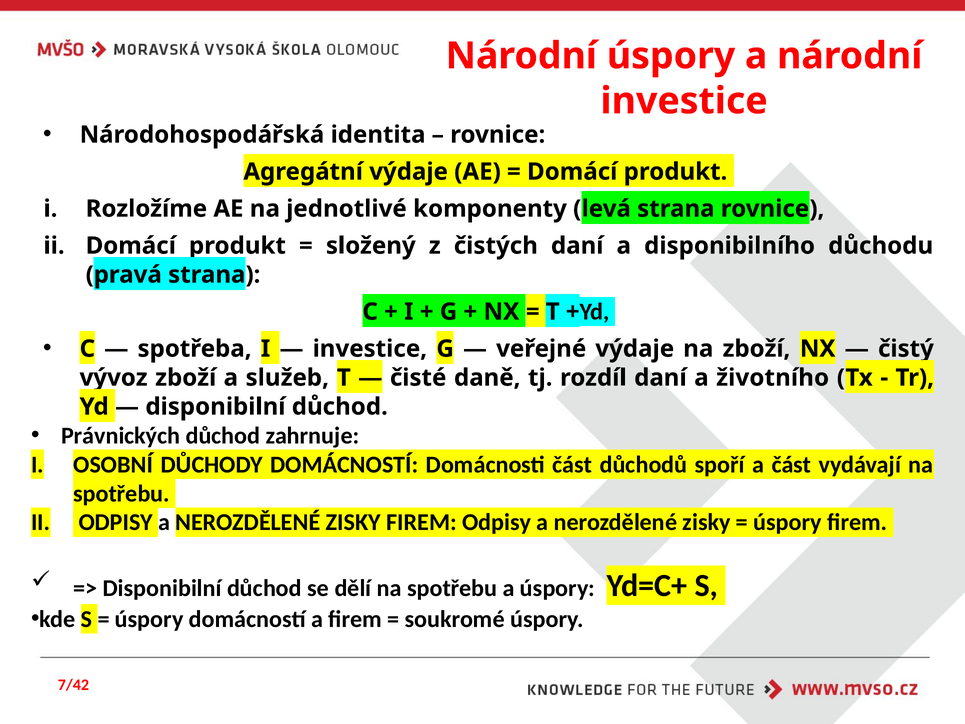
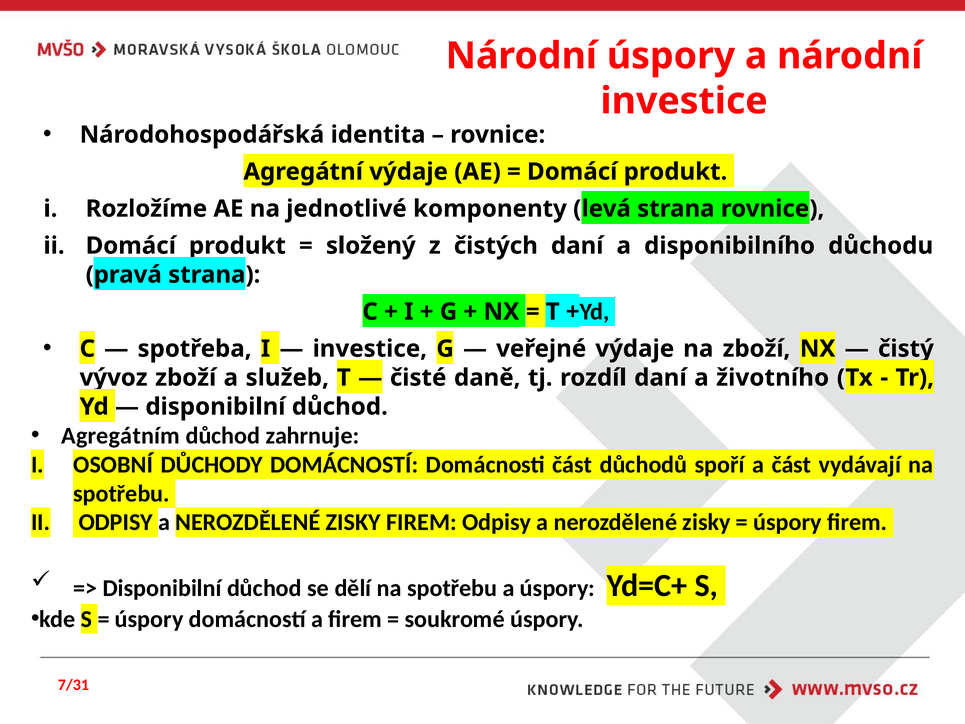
Právnických: Právnických -> Agregátním (121, 435)
7/42: 7/42 -> 7/31 (73, 685)
